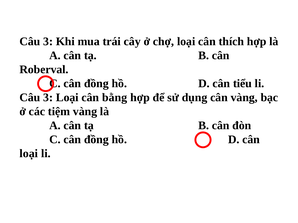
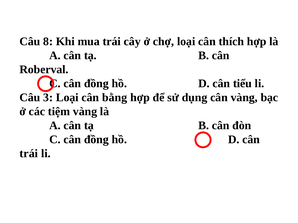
3: 3 -> 8 (48, 42)
loại: loại -> trái (29, 154)
